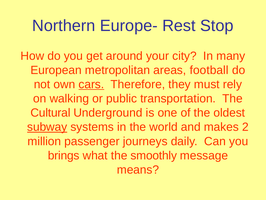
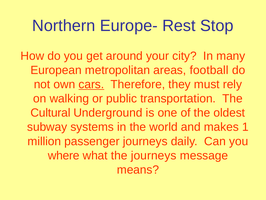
subway underline: present -> none (47, 127)
2: 2 -> 1 (245, 127)
brings: brings -> where (64, 155)
the smoothly: smoothly -> journeys (154, 155)
